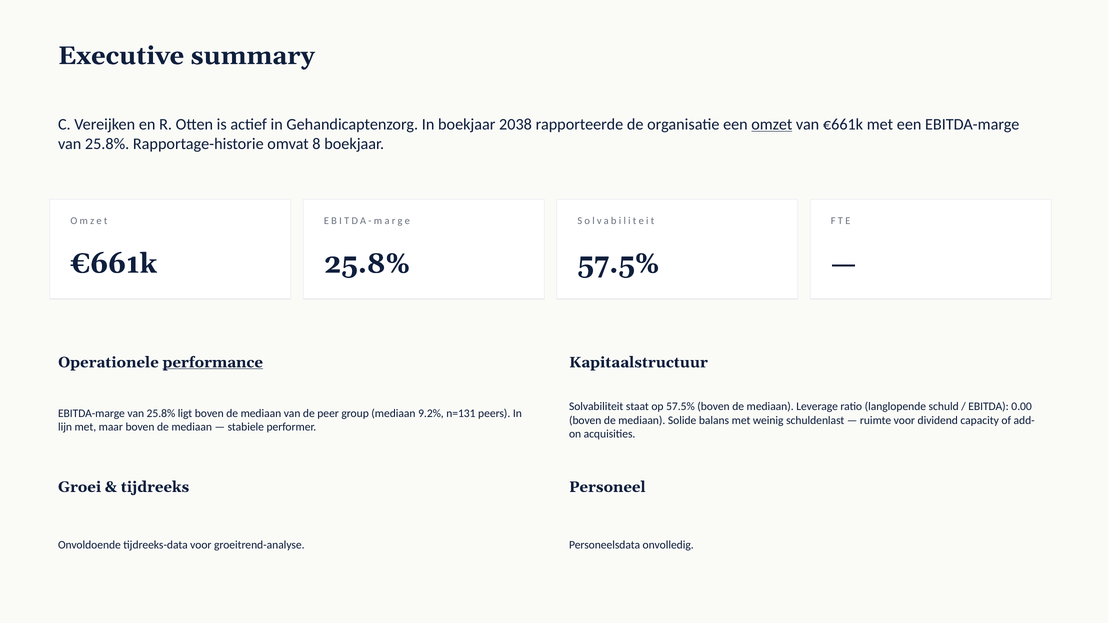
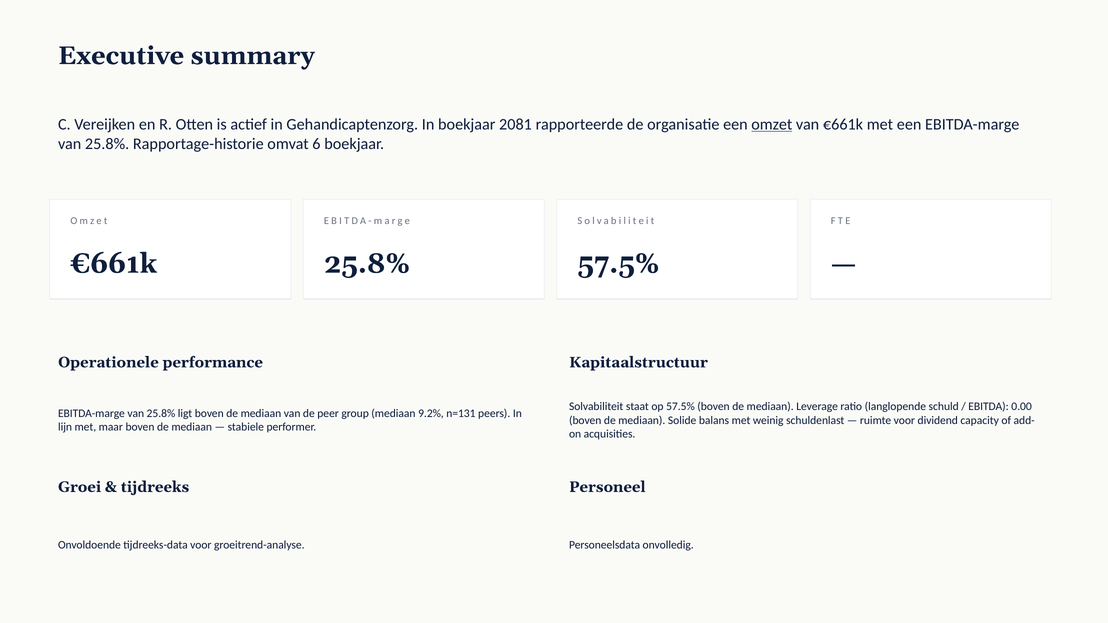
2038: 2038 -> 2081 (516, 124)
8: 8 -> 6 (316, 144)
performance underline: present -> none (213, 362)
